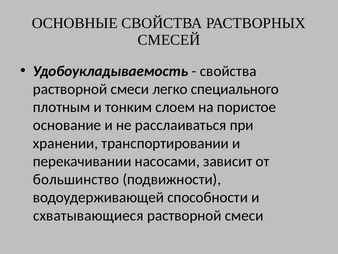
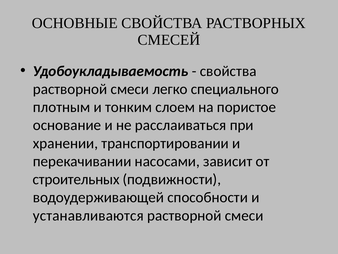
большинство: большинство -> строительных (76, 179)
схватывающиеся: схватывающиеся -> устанавливаются (88, 215)
